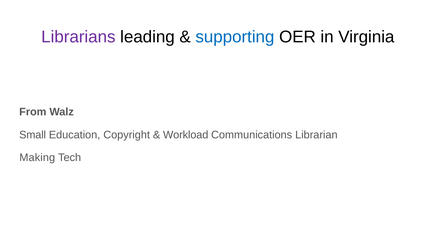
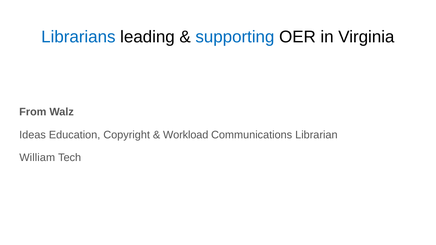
Librarians colour: purple -> blue (78, 37)
Small: Small -> Ideas (33, 135)
Making: Making -> William (37, 158)
